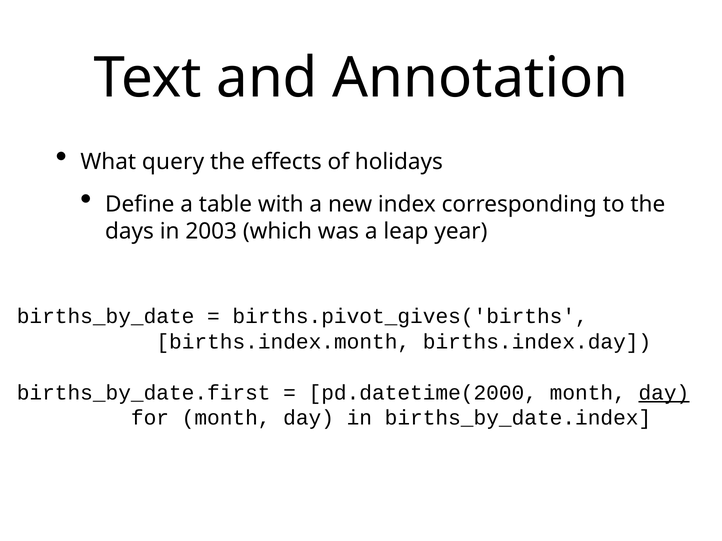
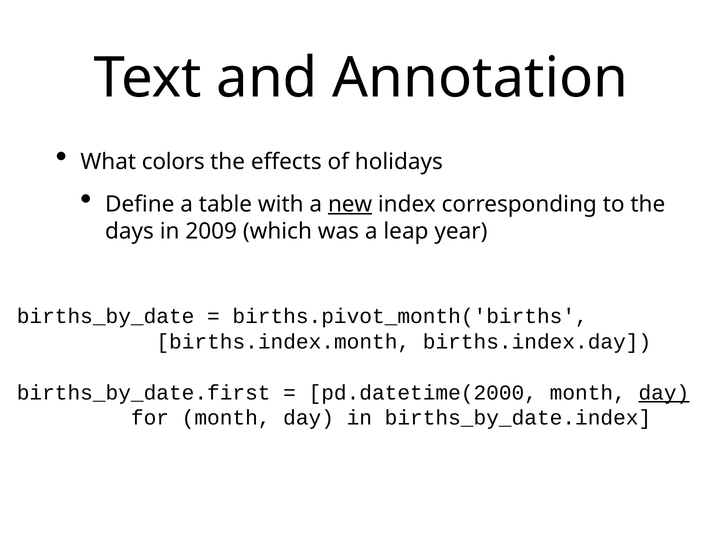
query: query -> colors (173, 162)
new underline: none -> present (350, 204)
2003: 2003 -> 2009 (211, 231)
births.pivot_gives('births: births.pivot_gives('births -> births.pivot_month('births (410, 317)
